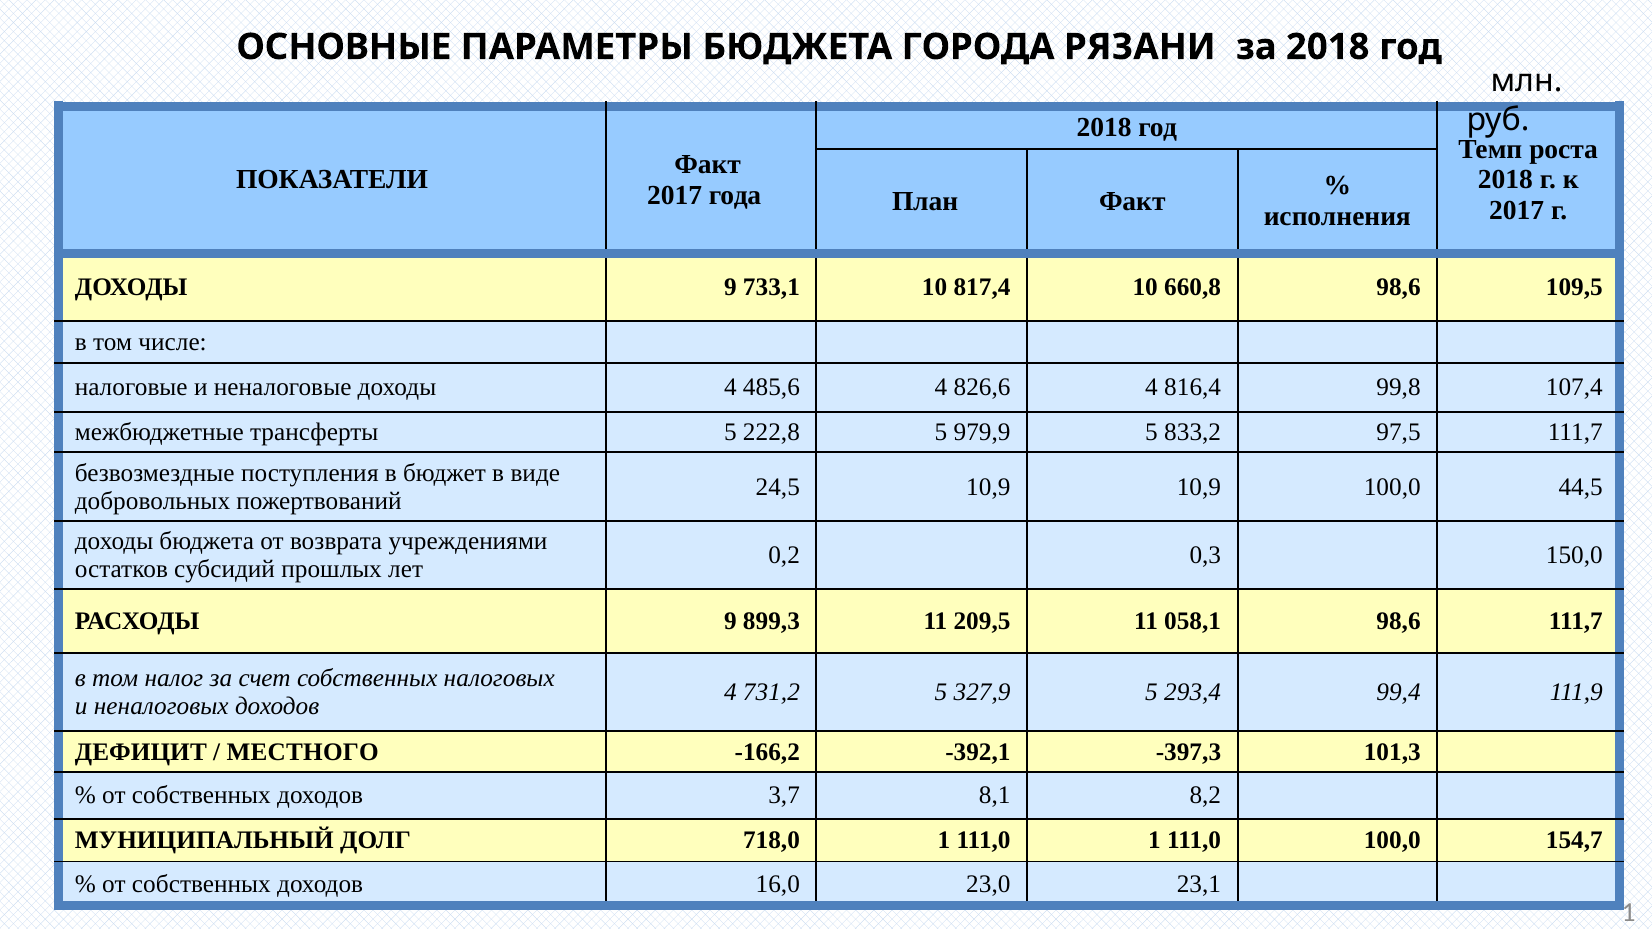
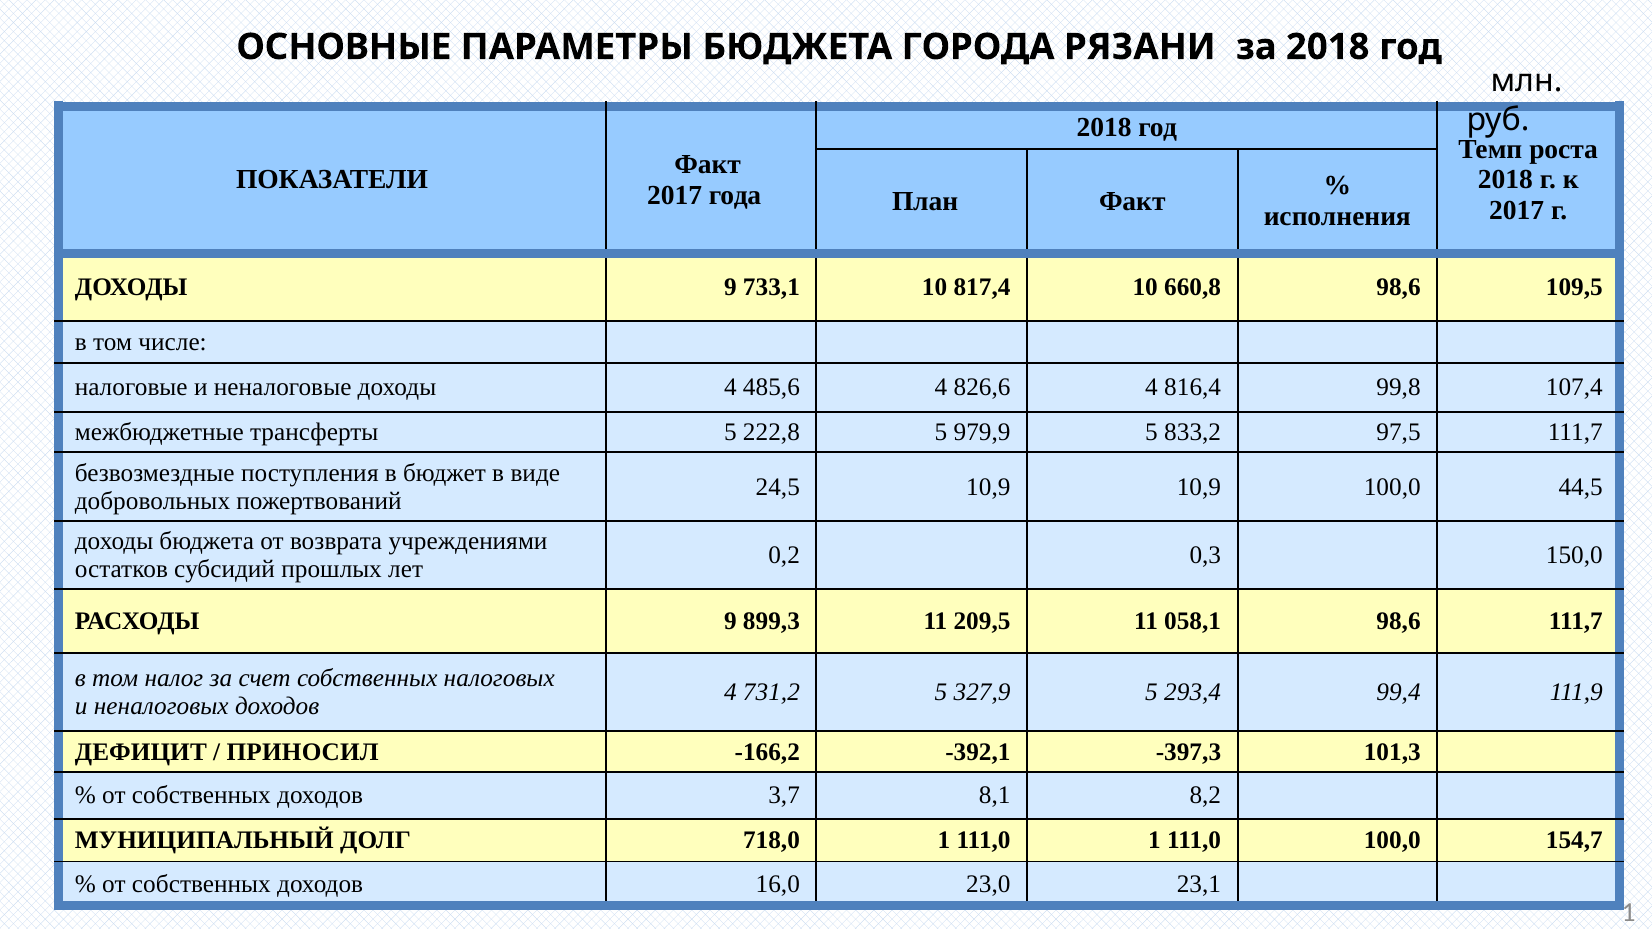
МЕСТНОГО: МЕСТНОГО -> ПРИНОСИЛ (303, 752)
